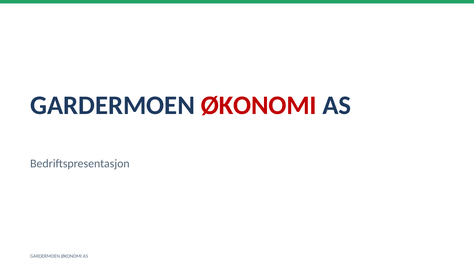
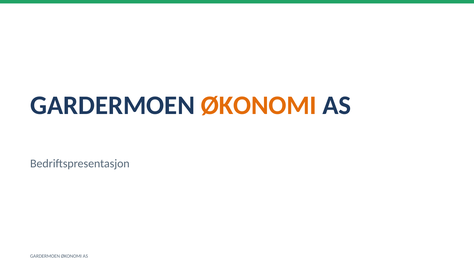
ØKONOMI colour: red -> orange (259, 105)
